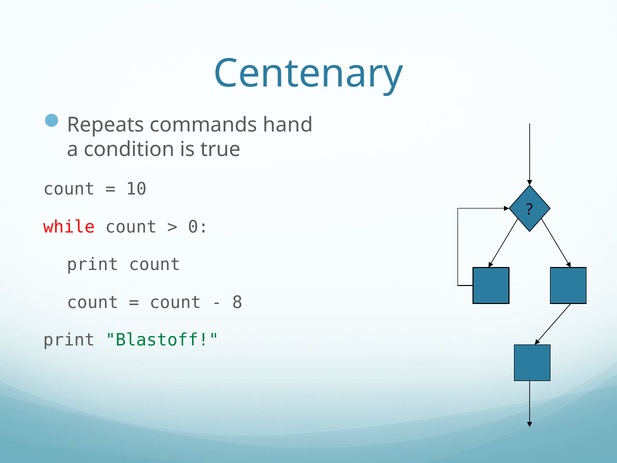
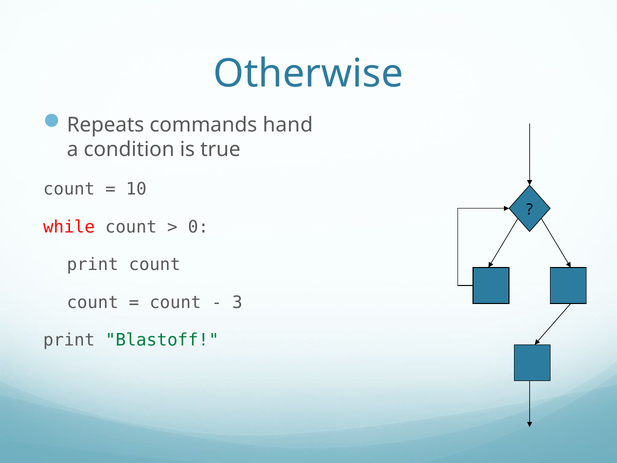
Centenary: Centenary -> Otherwise (308, 73)
8: 8 -> 3 (237, 302)
